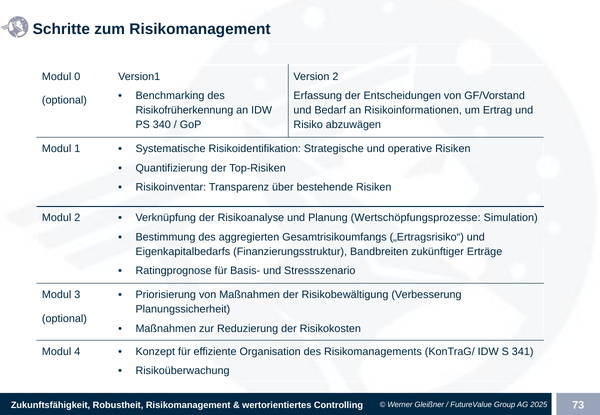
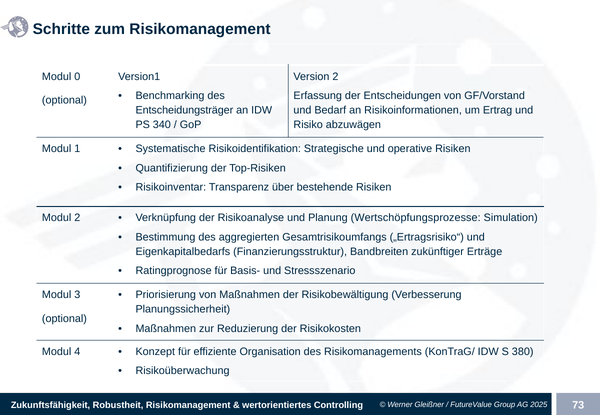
Risikofrüherkennung: Risikofrüherkennung -> Entscheidungsträger (184, 110)
341: 341 -> 380 (523, 352)
